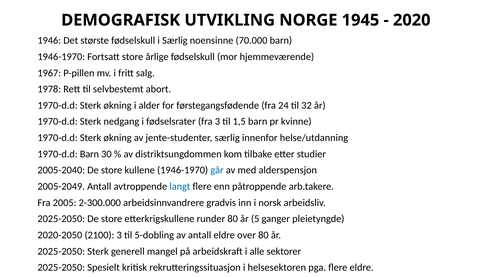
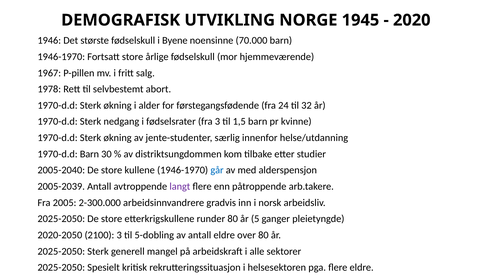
i Særlig: Særlig -> Byene (175, 40)
2005-2049: 2005-2049 -> 2005-2039 (61, 186)
langt colour: blue -> purple (180, 186)
